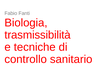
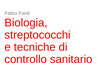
trasmissibilità: trasmissibilità -> streptococchi (38, 35)
